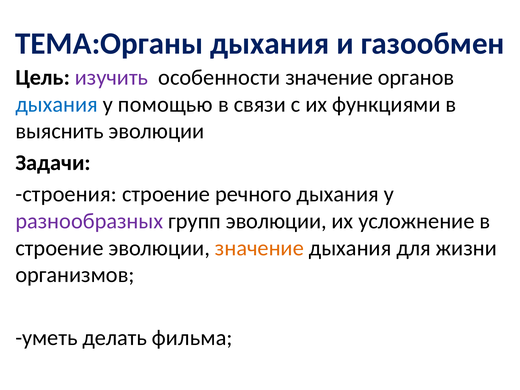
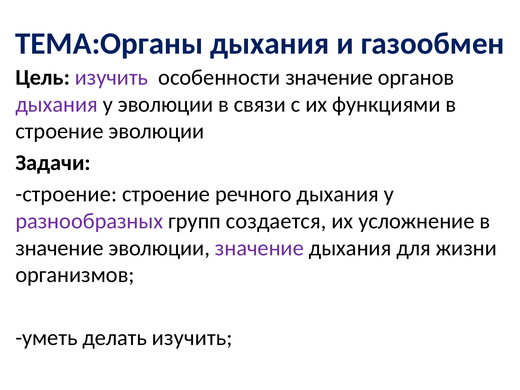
дыхания colour: blue -> purple (57, 104)
у помощью: помощью -> эволюции (166, 104)
выяснить: выяснить -> строение (59, 131)
строения: строения -> строение (66, 194)
групп эволюции: эволюции -> создается (276, 221)
строение: строение -> значение (60, 248)
значение colour: orange -> purple (259, 248)
делать фильма: фильма -> изучить (192, 338)
